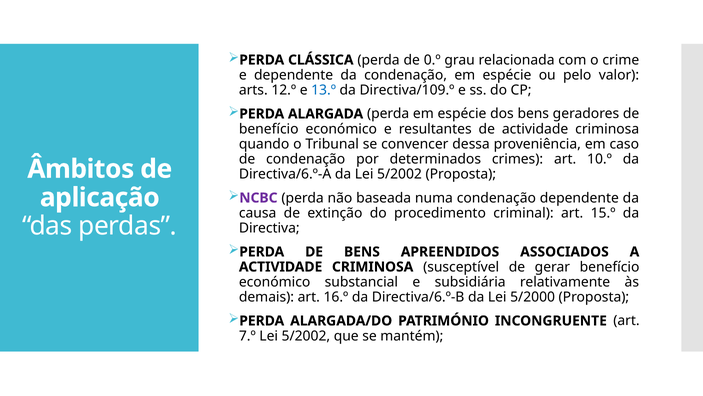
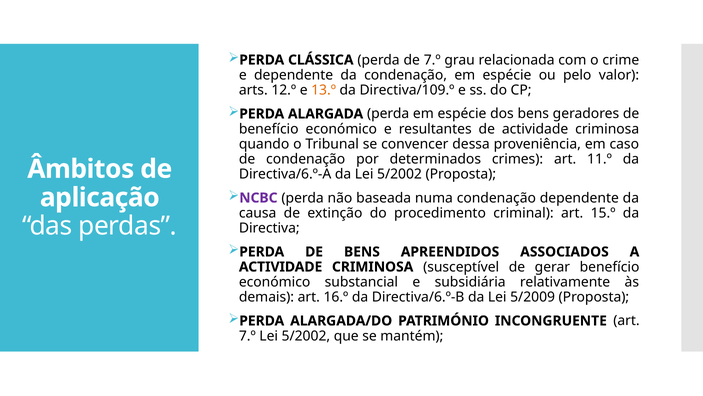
de 0.º: 0.º -> 7.º (432, 60)
13.º colour: blue -> orange (324, 90)
10.º: 10.º -> 11.º (600, 159)
5/2000: 5/2000 -> 5/2009 (533, 297)
